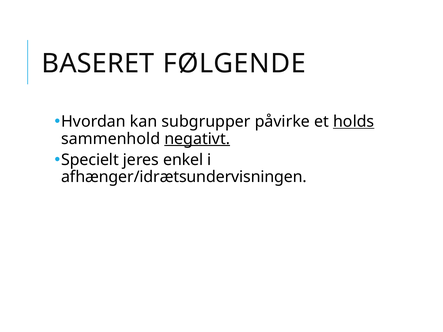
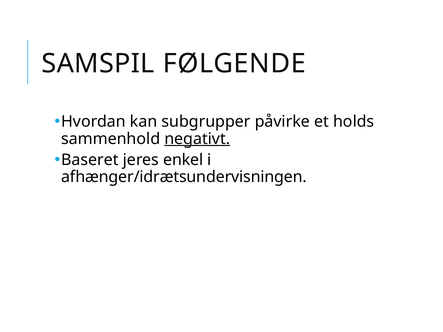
BASERET: BASERET -> SAMSPIL (98, 64)
holds underline: present -> none (354, 122)
Specielt: Specielt -> Baseret (90, 160)
